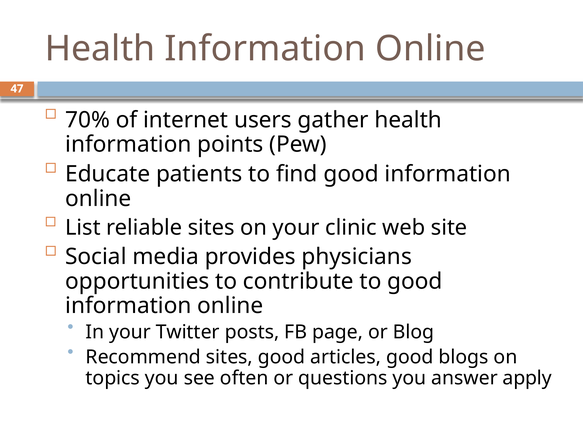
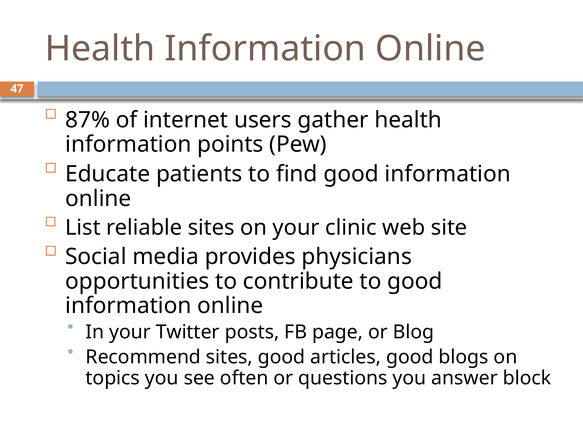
70%: 70% -> 87% (88, 120)
apply: apply -> block (527, 378)
